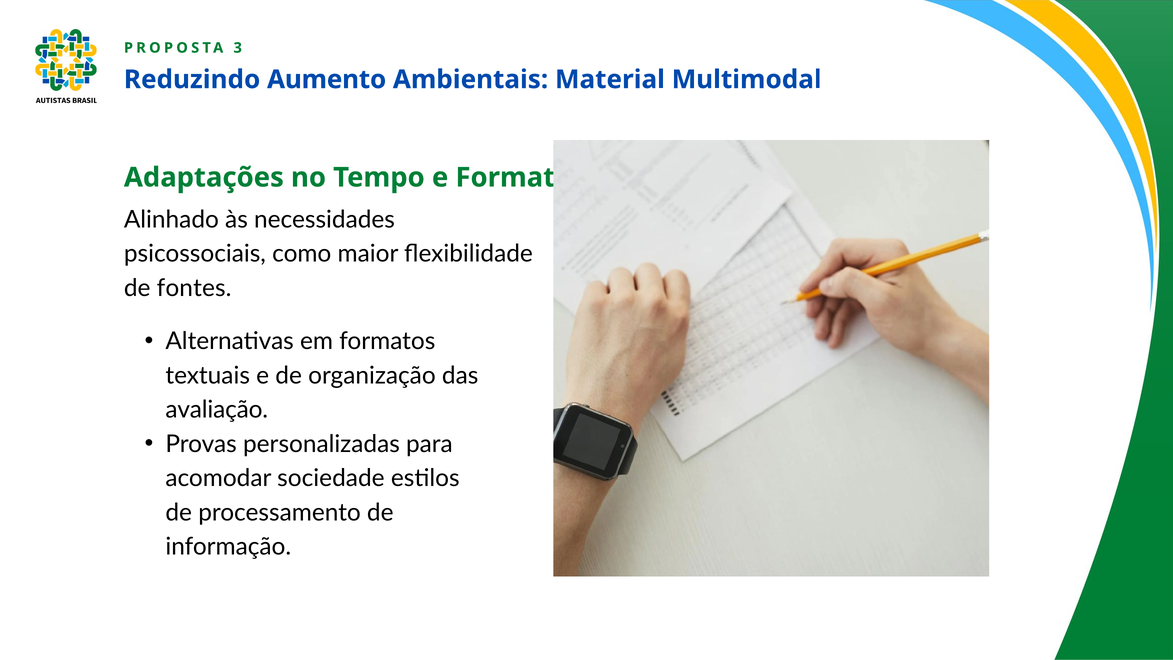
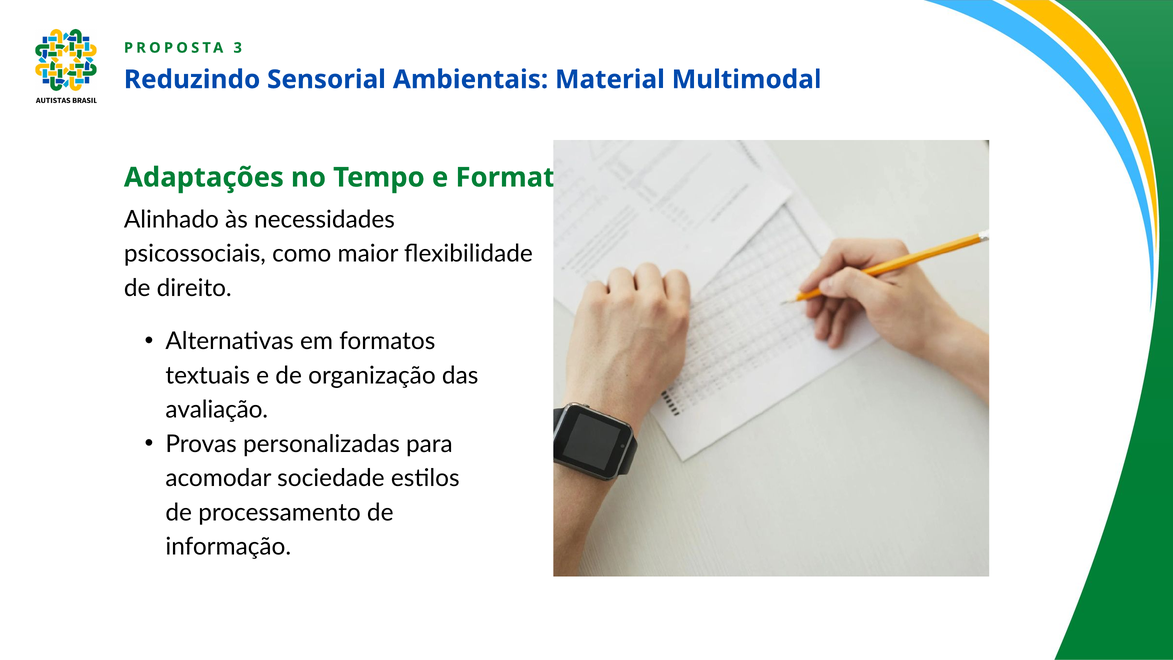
Aumento: Aumento -> Sensorial (327, 80)
fontes: fontes -> direito (194, 288)
